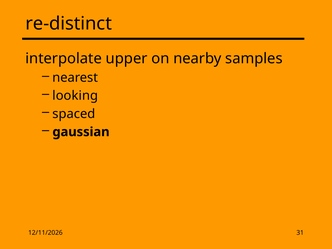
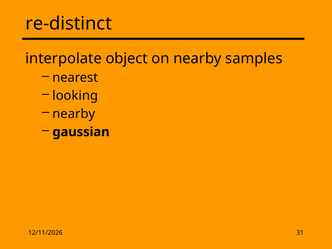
upper: upper -> object (127, 59)
spaced: spaced -> nearby (74, 114)
